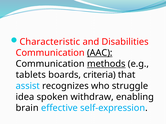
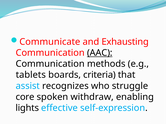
Characteristic: Characteristic -> Communicate (50, 42)
Disabilities: Disabilities -> Exhausting (125, 42)
methods underline: present -> none (106, 64)
idea: idea -> core (25, 97)
brain: brain -> lights (27, 108)
